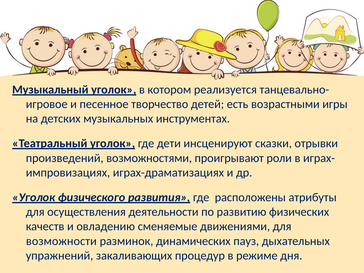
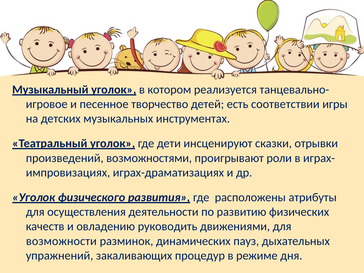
возрастными: возрастными -> соответствии (285, 104)
сменяемые: сменяемые -> руководить (168, 226)
